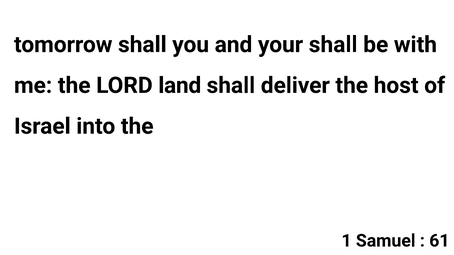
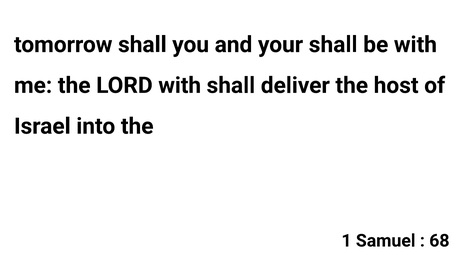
LORD land: land -> with (180, 86)
61: 61 -> 68 (439, 241)
